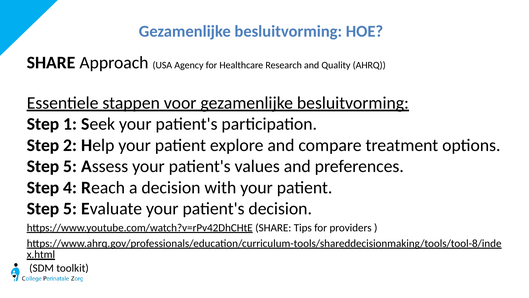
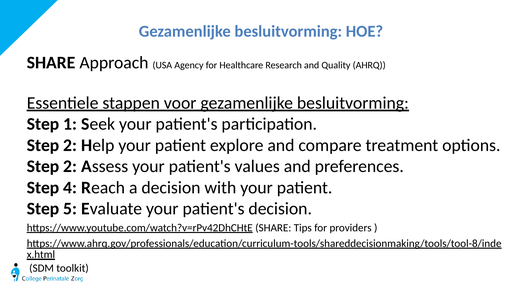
5: 5 -> 2 (70, 166)
